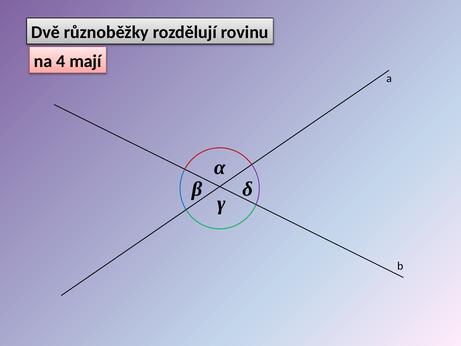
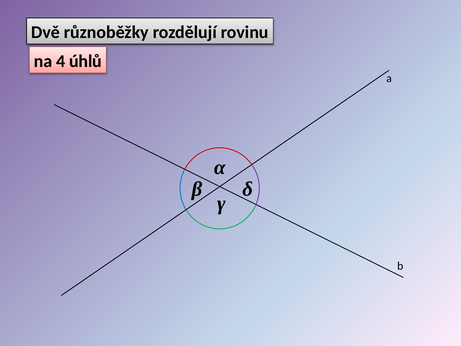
mají: mají -> úhlů (86, 61)
